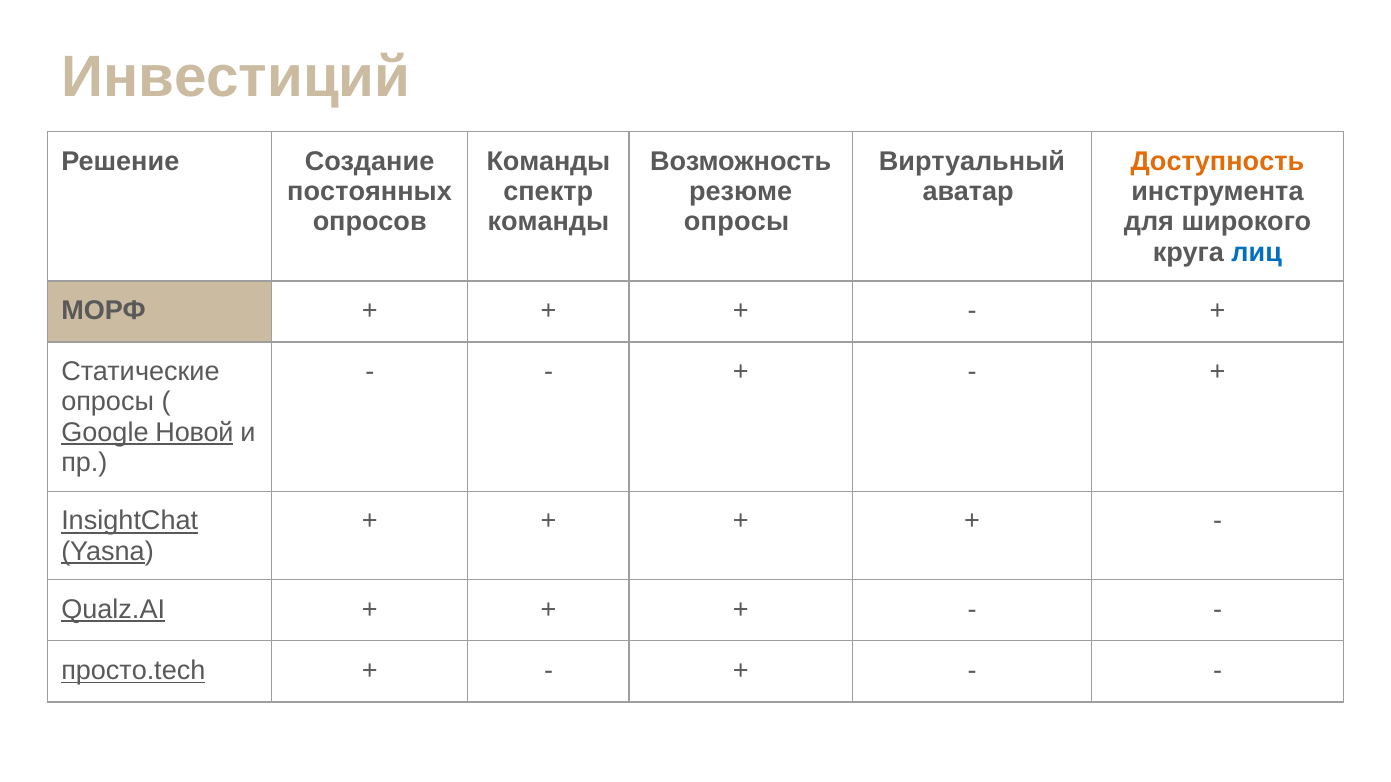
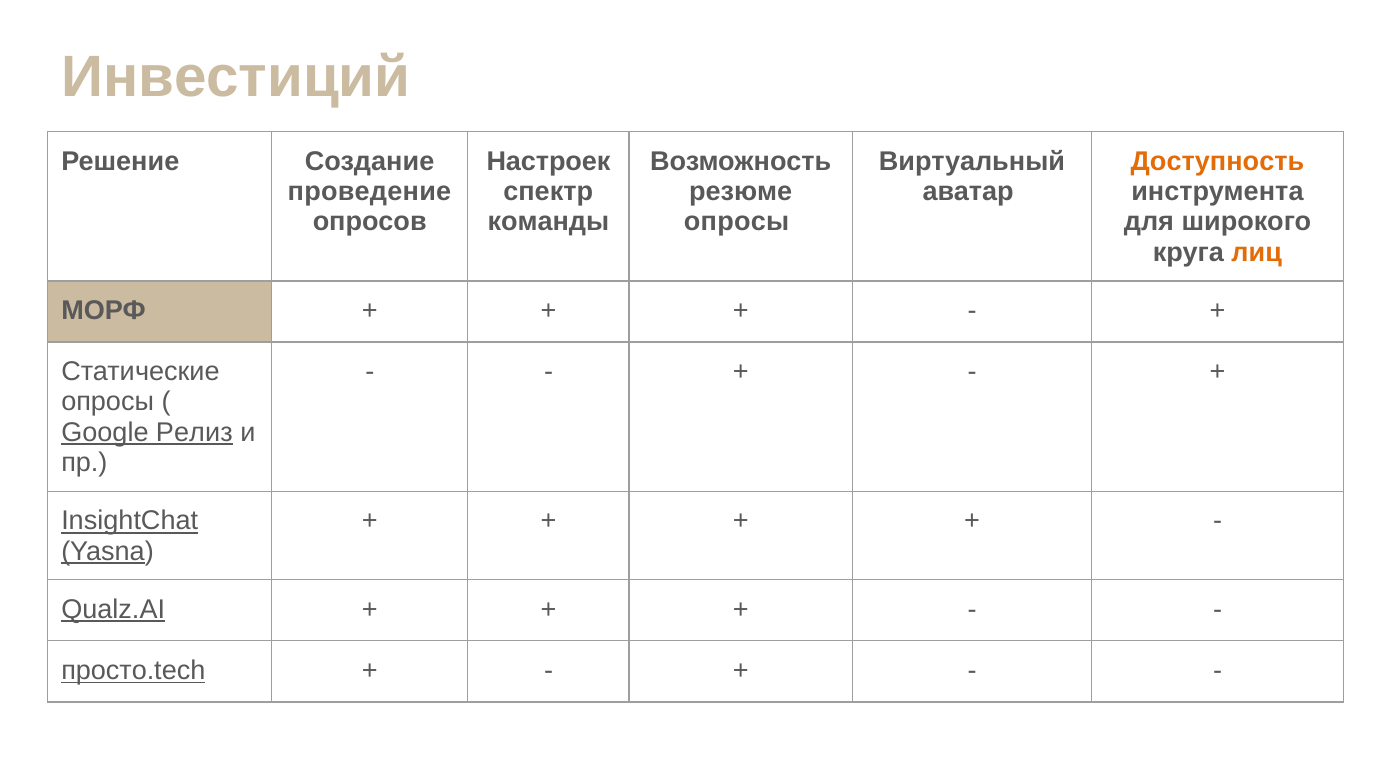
Команды: Команды -> Настроек (548, 161)
постоянных: постоянных -> проведение (369, 192)
лиц colour: blue -> orange (1257, 252)
Новой: Новой -> Релиз (194, 433)
